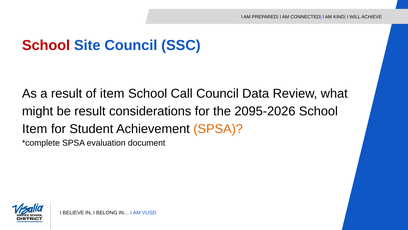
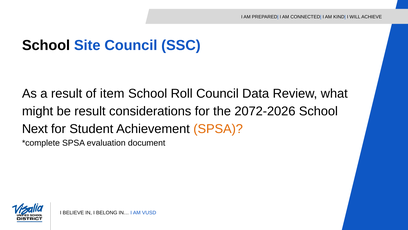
School colour: red -> black (46, 45)
Call: Call -> Roll (182, 94)
2095-2026: 2095-2026 -> 2072-2026 (265, 111)
Item: Item -> Next (35, 129)
